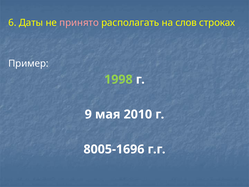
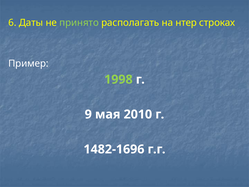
принято colour: pink -> light green (79, 23)
слов: слов -> нтер (186, 23)
8005-1696: 8005-1696 -> 1482-1696 (114, 149)
